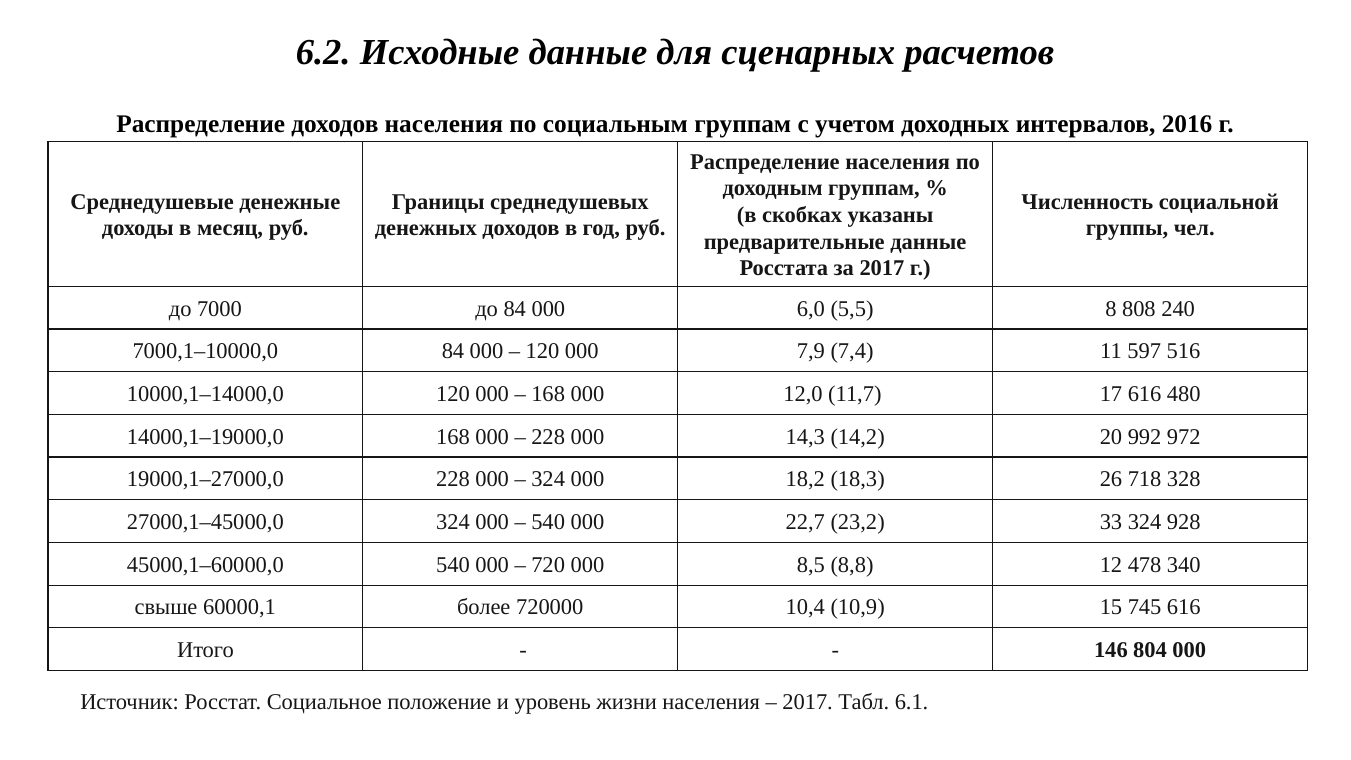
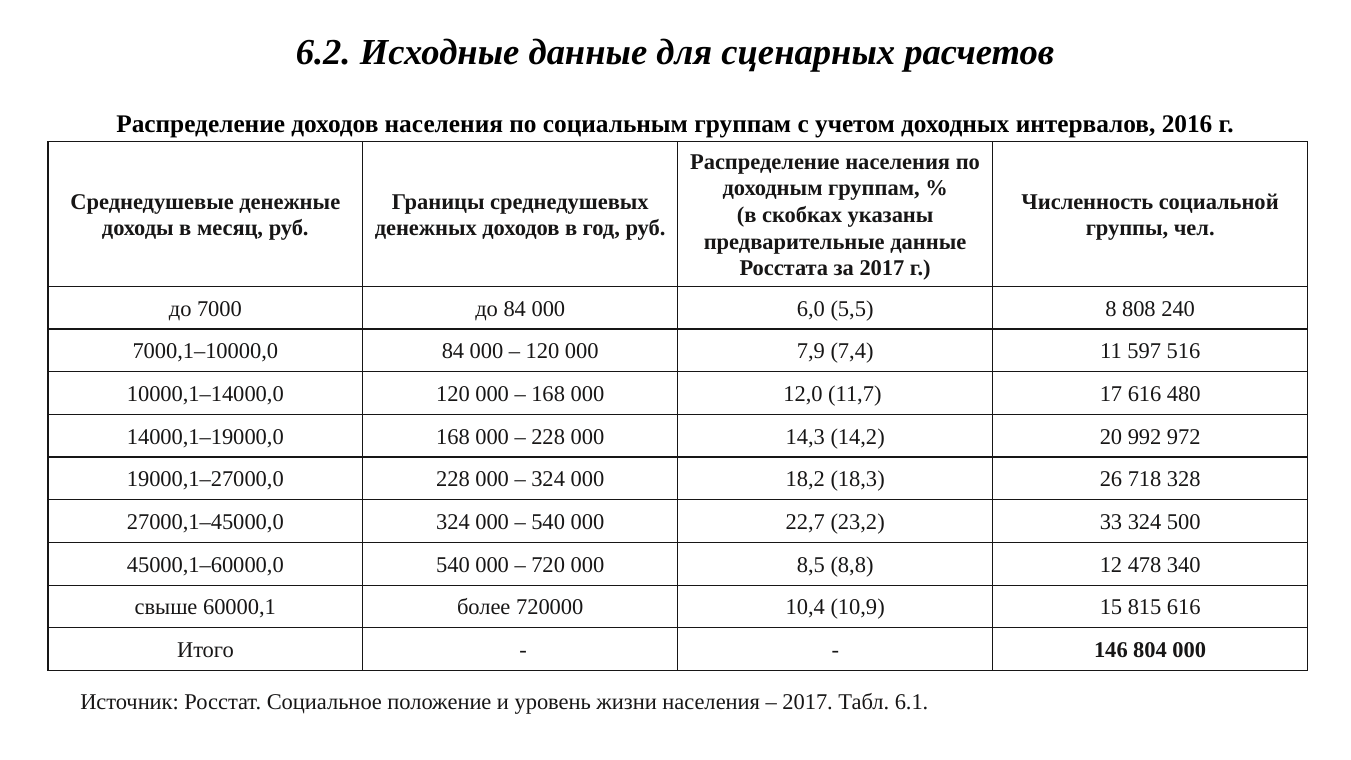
928: 928 -> 500 (1184, 522)
745: 745 -> 815 (1145, 607)
